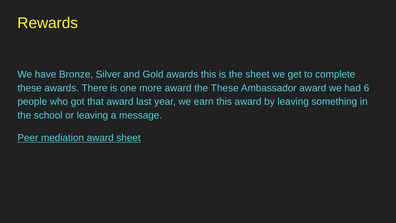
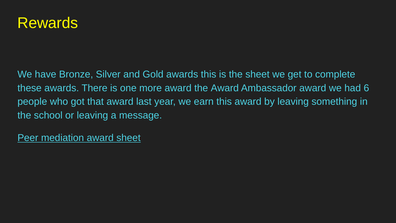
the These: These -> Award (225, 88)
